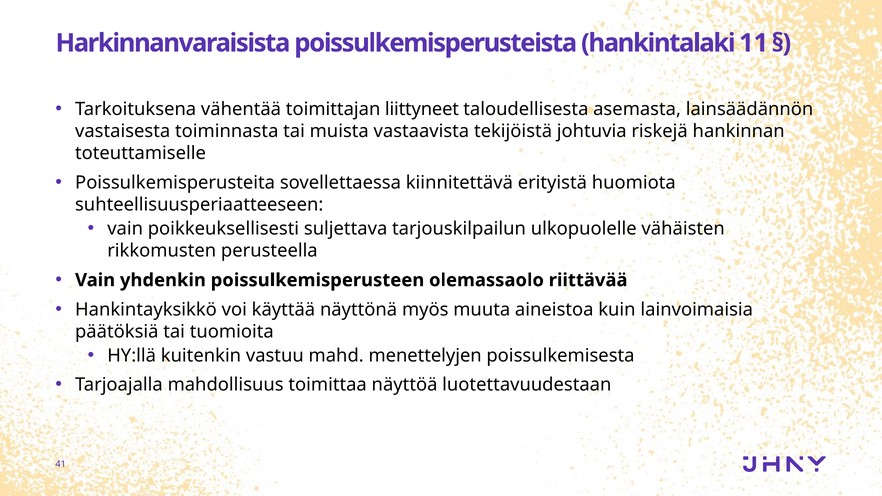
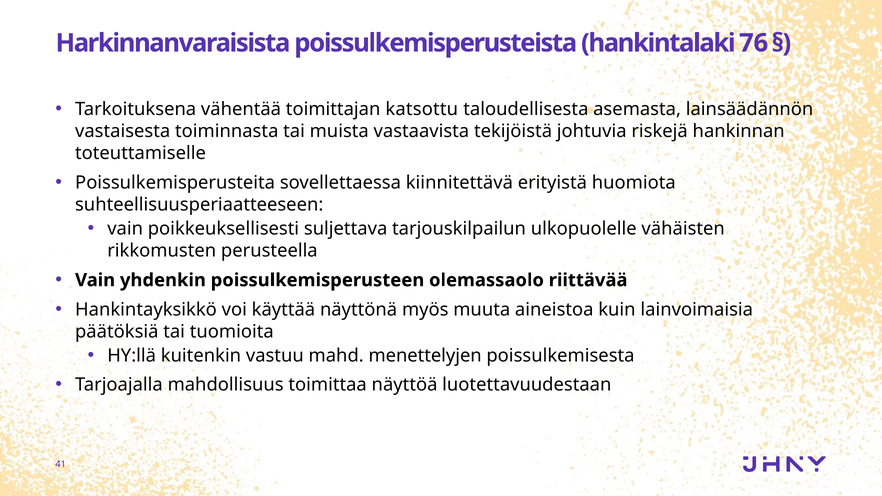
11: 11 -> 76 (754, 43)
liittyneet: liittyneet -> katsottu (422, 109)
